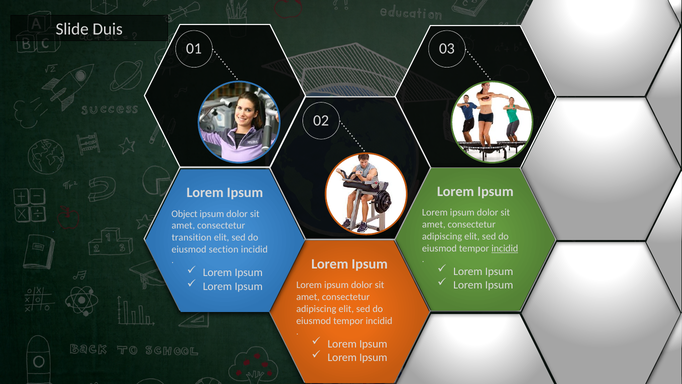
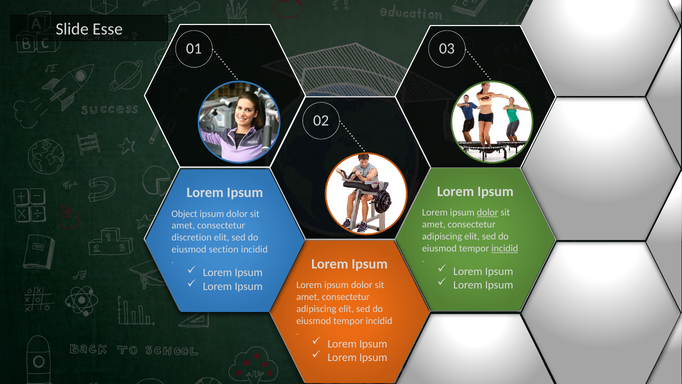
Duis: Duis -> Esse (108, 29)
dolor underline: none -> present (488, 212)
transition: transition -> discretion (192, 237)
